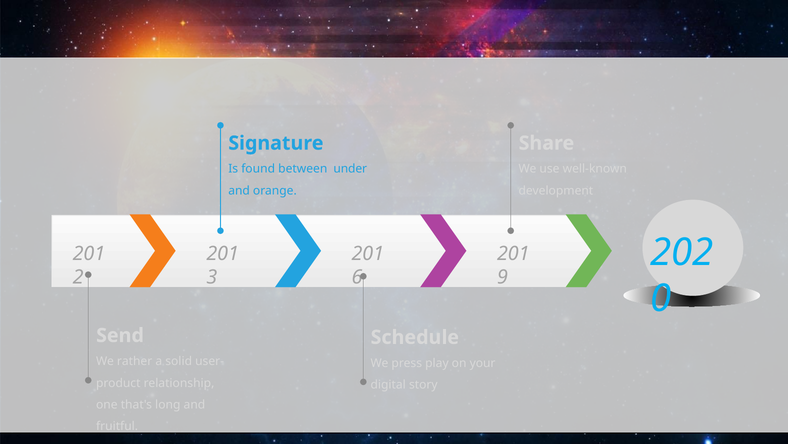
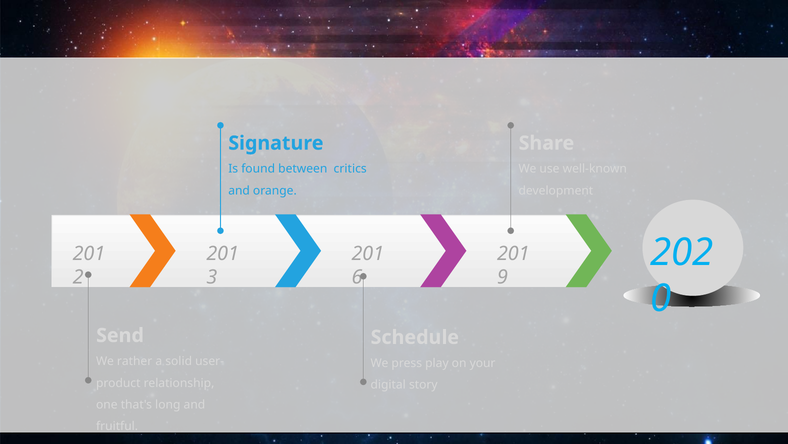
under: under -> critics (350, 169)
